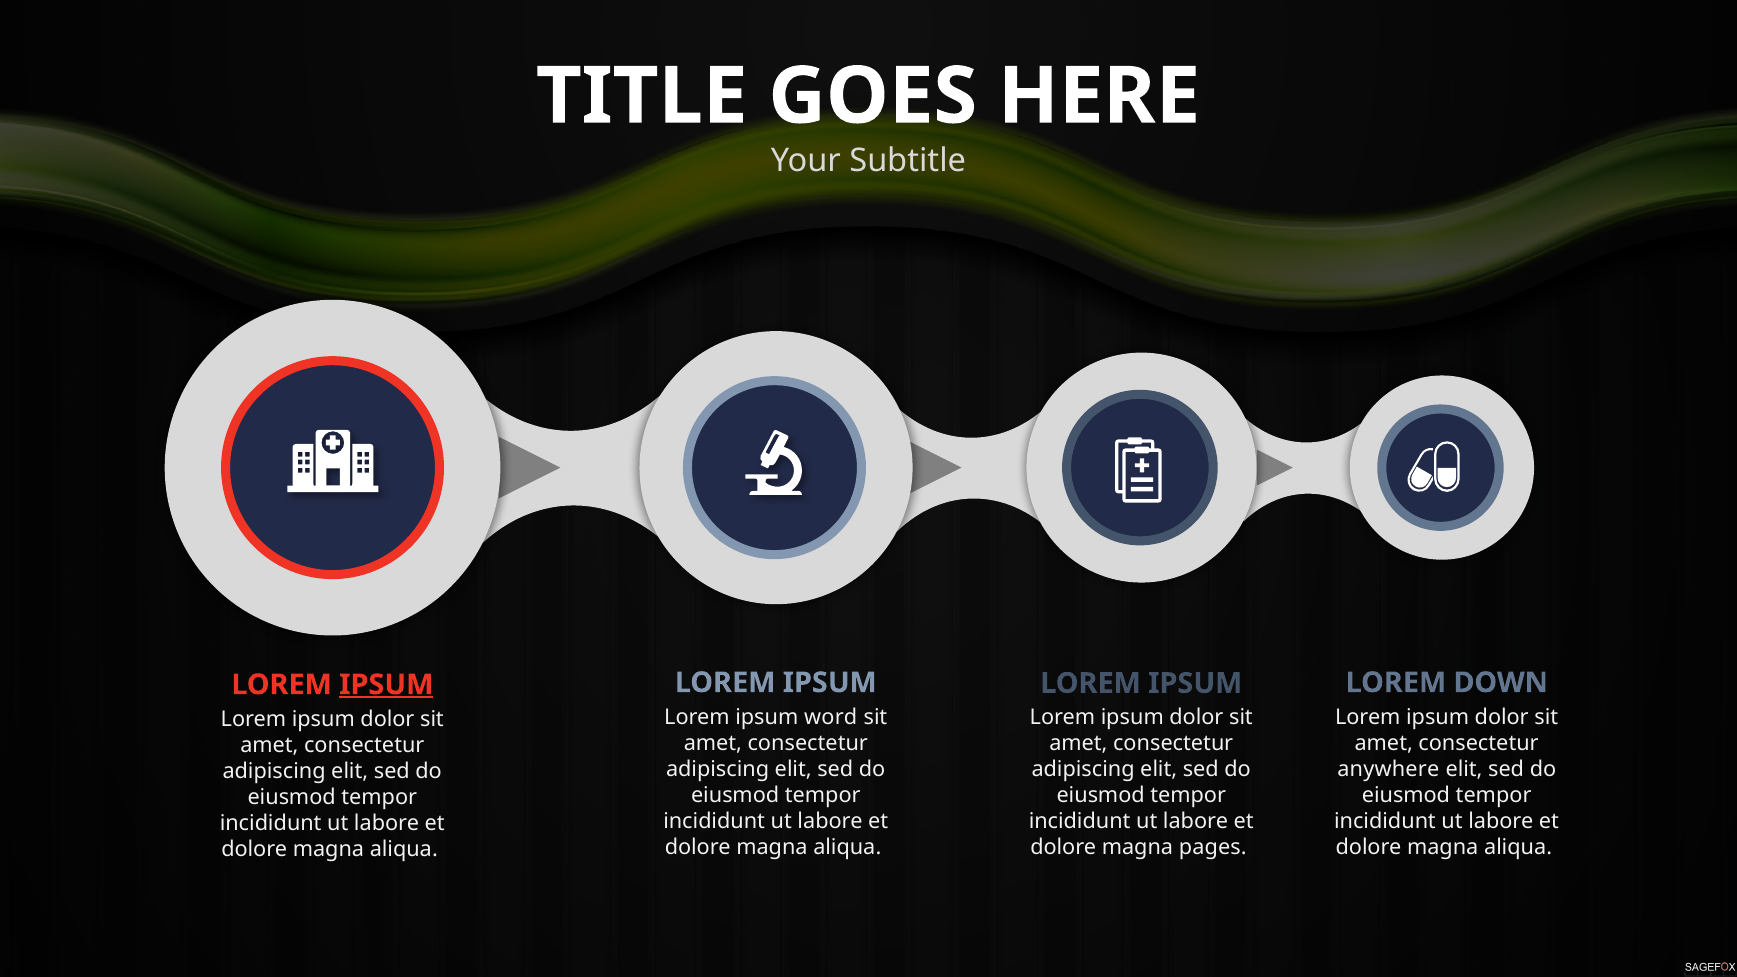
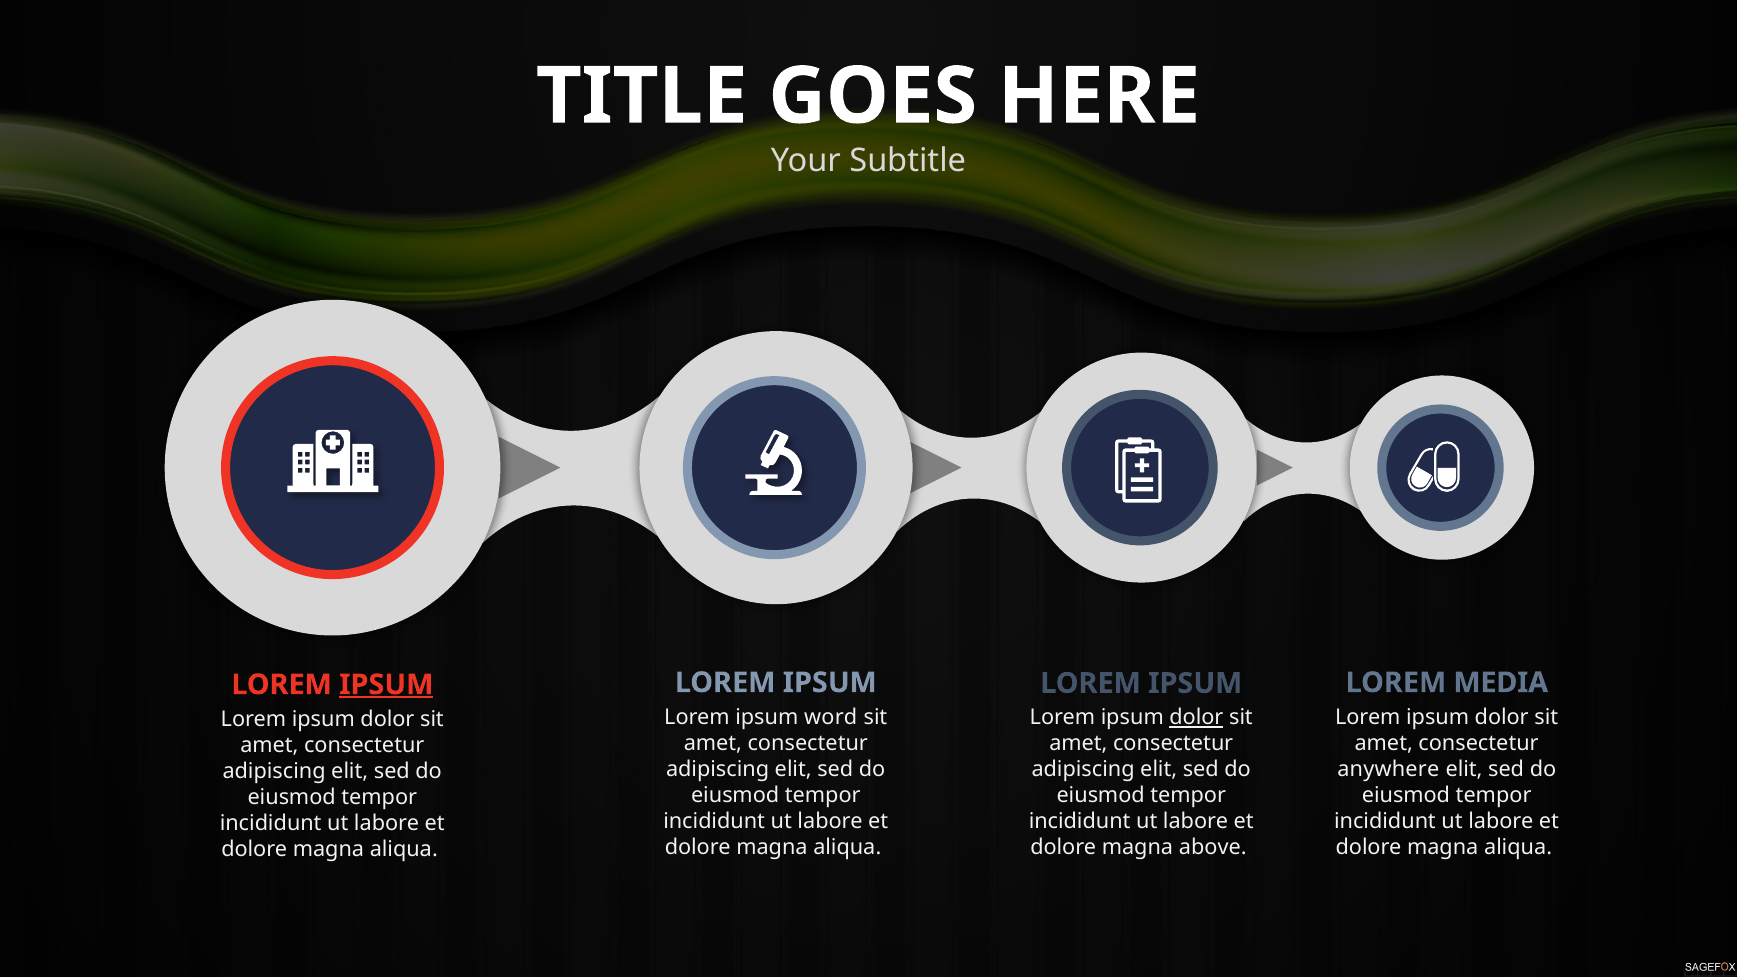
DOWN: DOWN -> MEDIA (1501, 683)
dolor underline: none -> present (1196, 718)
pages: pages -> above (1213, 848)
